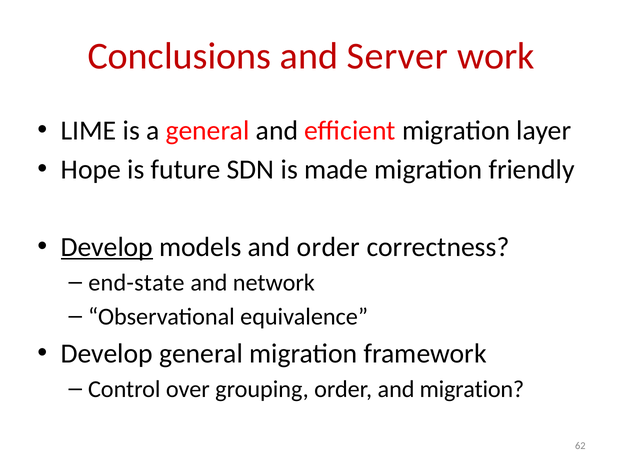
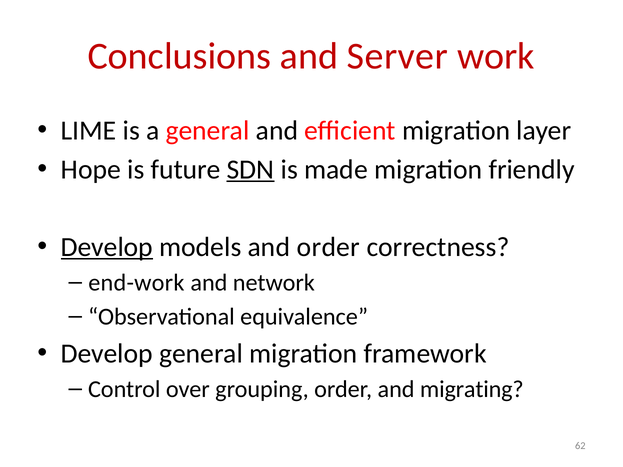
SDN underline: none -> present (251, 169)
end-state: end-state -> end-work (136, 283)
and migration: migration -> migrating (472, 389)
